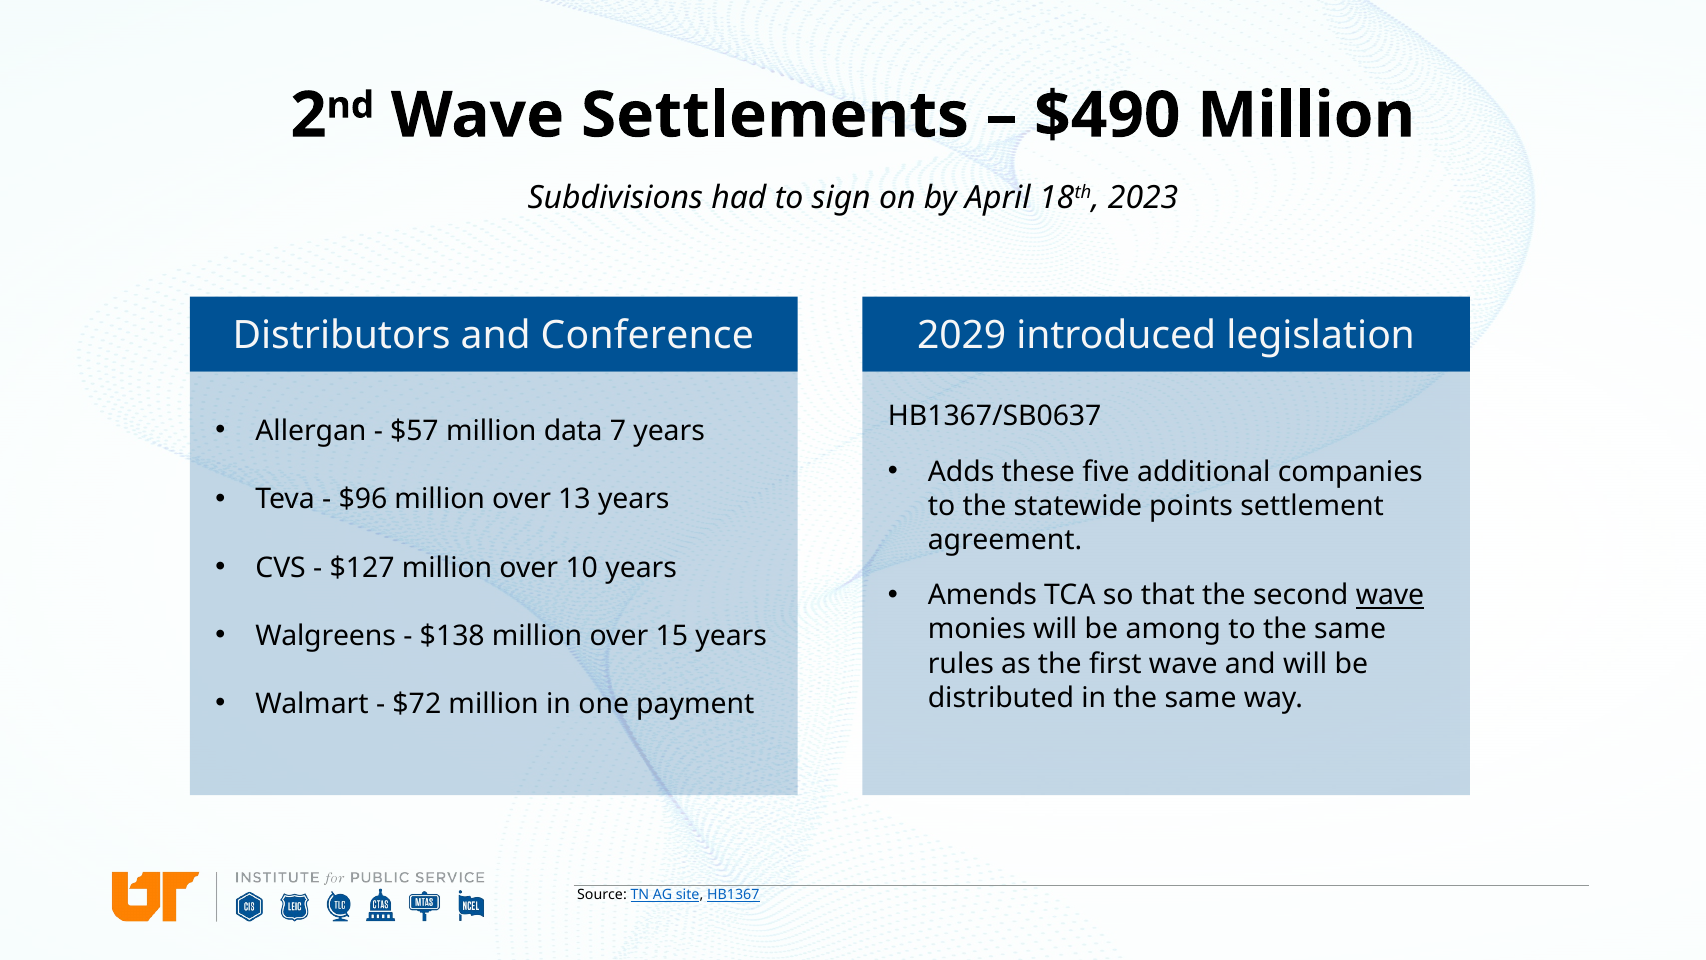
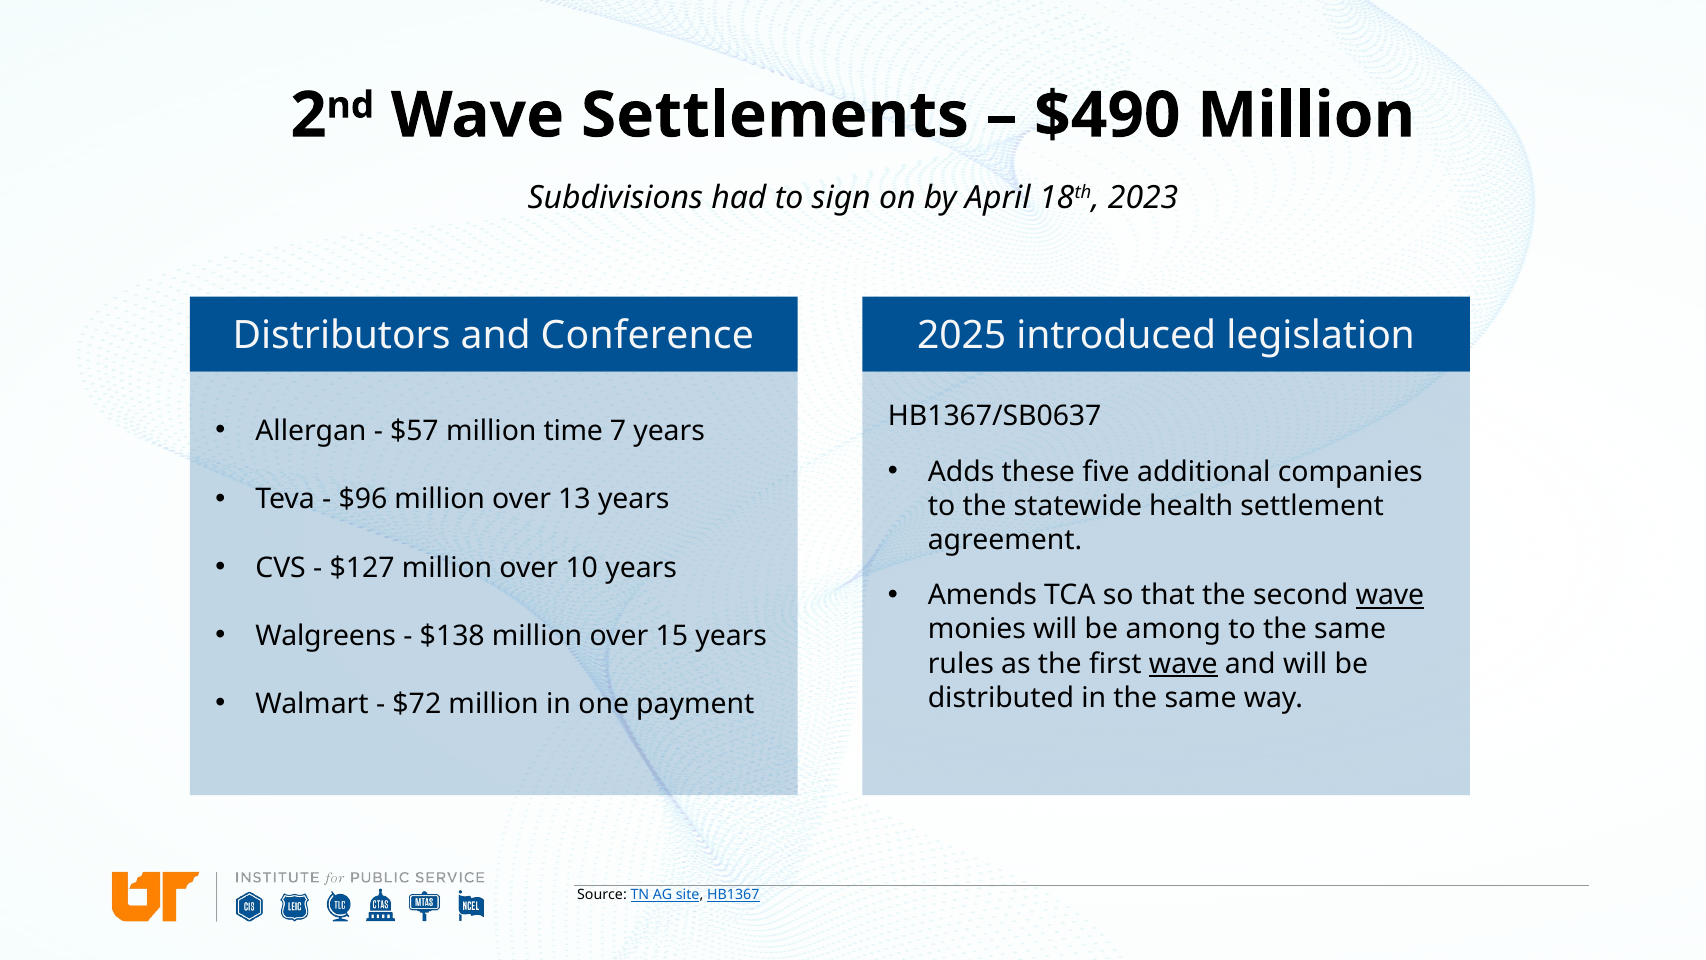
2029: 2029 -> 2025 (962, 335)
data: data -> time (573, 431)
points: points -> health (1191, 506)
wave underline: none -> present (1183, 663)
